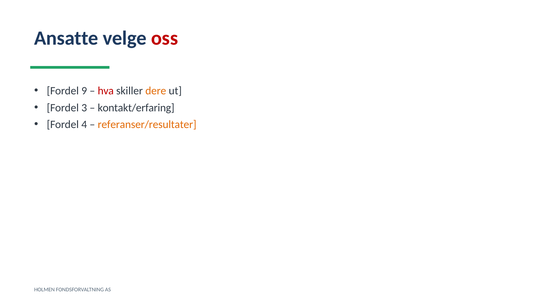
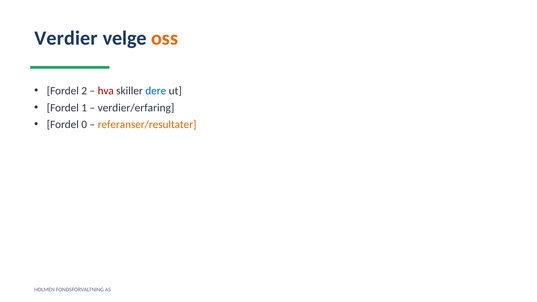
Ansatte: Ansatte -> Verdier (66, 38)
oss colour: red -> orange (165, 38)
9: 9 -> 2 (84, 91)
dere colour: orange -> blue (156, 91)
3: 3 -> 1 (84, 108)
kontakt/erfaring: kontakt/erfaring -> verdier/erfaring (136, 108)
4: 4 -> 0 (84, 125)
